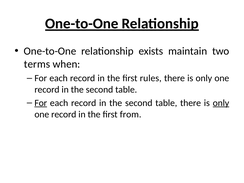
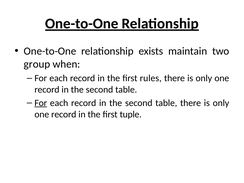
terms: terms -> group (37, 64)
only underline: present -> none (221, 103)
from: from -> tuple (131, 114)
